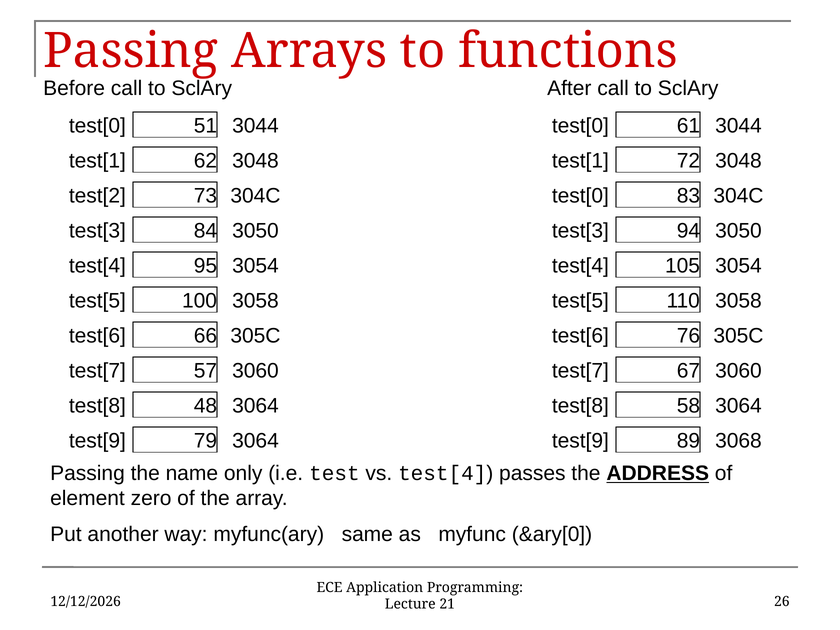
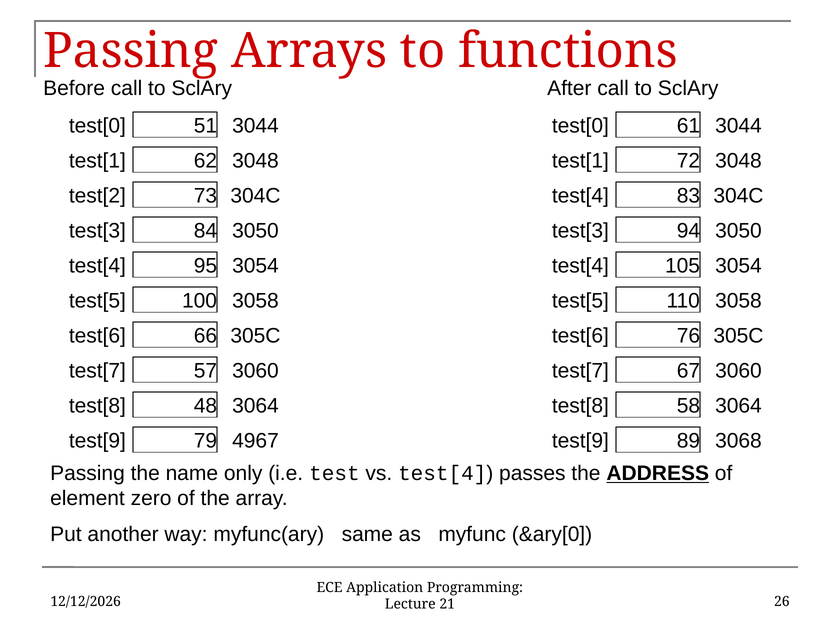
test[0: test[0 -> test[4 (580, 196)
79 3064: 3064 -> 4967 (255, 441)
